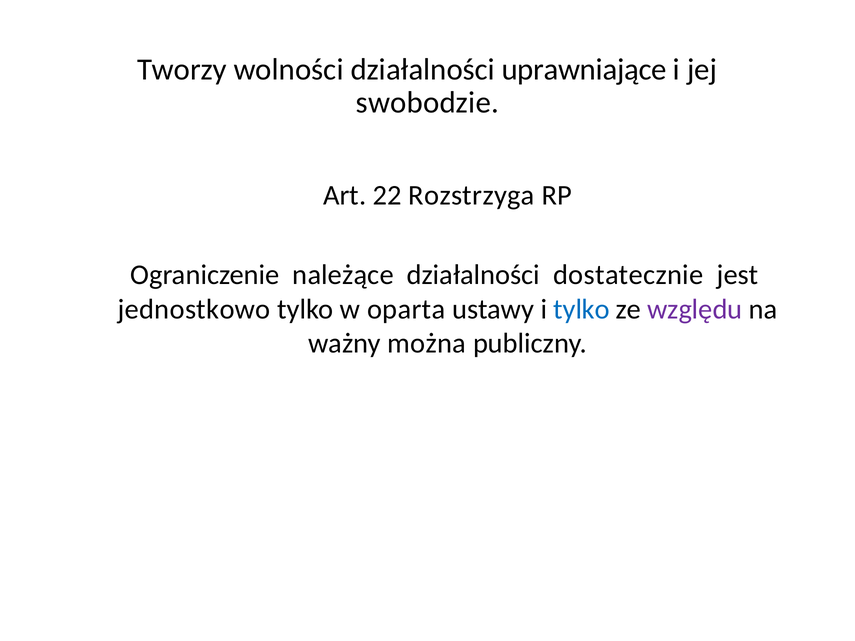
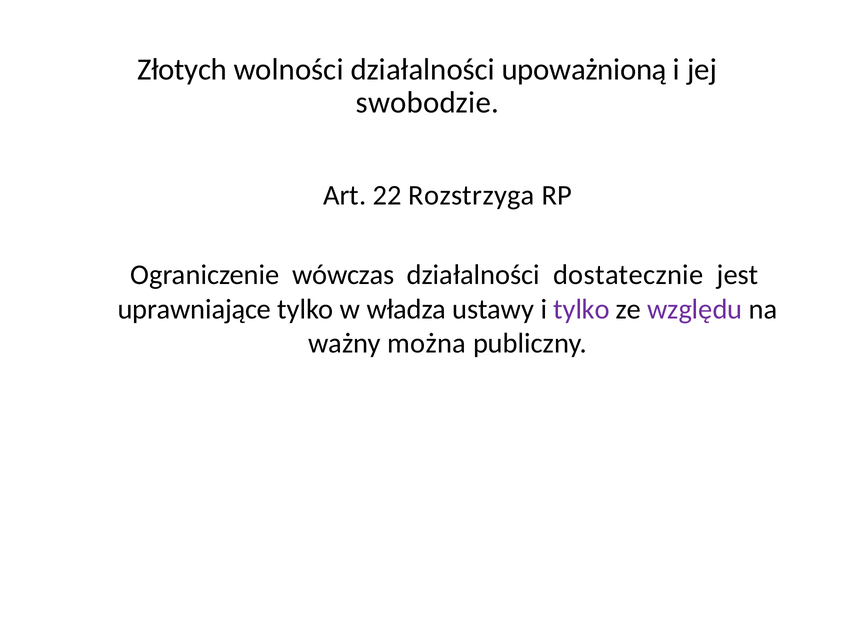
Tworzy: Tworzy -> Złotych (182, 69)
uprawniające: uprawniające -> upoważnioną (584, 69)
należące: należące -> wówczas (343, 275)
jednostkowo: jednostkowo -> uprawniające (194, 309)
oparta: oparta -> władza (406, 309)
tylko colour: blue -> purple (582, 309)
